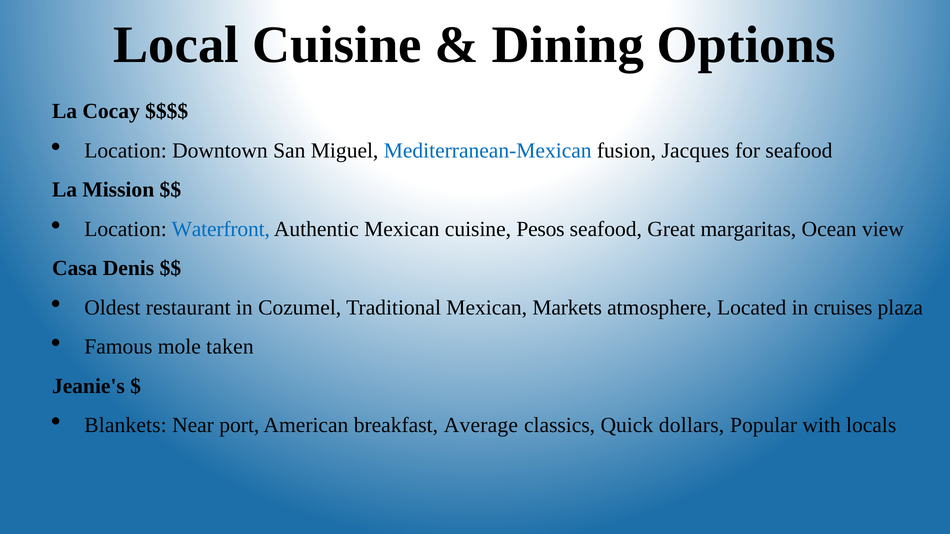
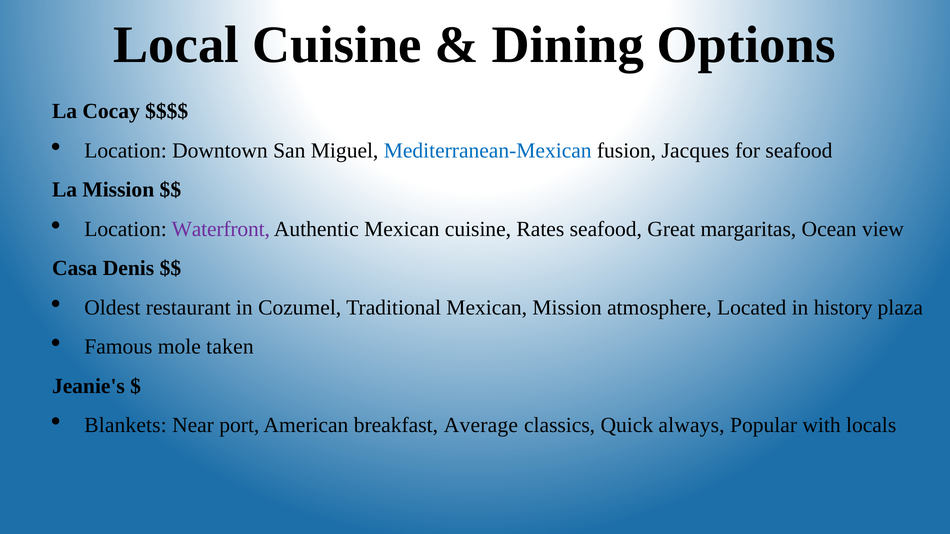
Waterfront colour: blue -> purple (221, 229)
Pesos: Pesos -> Rates (540, 229)
Mexican Markets: Markets -> Mission (567, 308)
cruises: cruises -> history (843, 308)
dollars: dollars -> always (692, 426)
